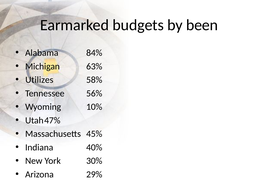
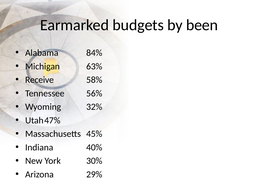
Utilizes: Utilizes -> Receive (39, 80)
10%: 10% -> 32% (94, 107)
